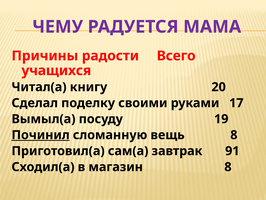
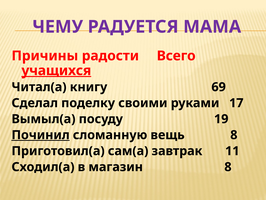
учащихся underline: none -> present (56, 70)
20: 20 -> 69 (219, 87)
91: 91 -> 11 (232, 151)
